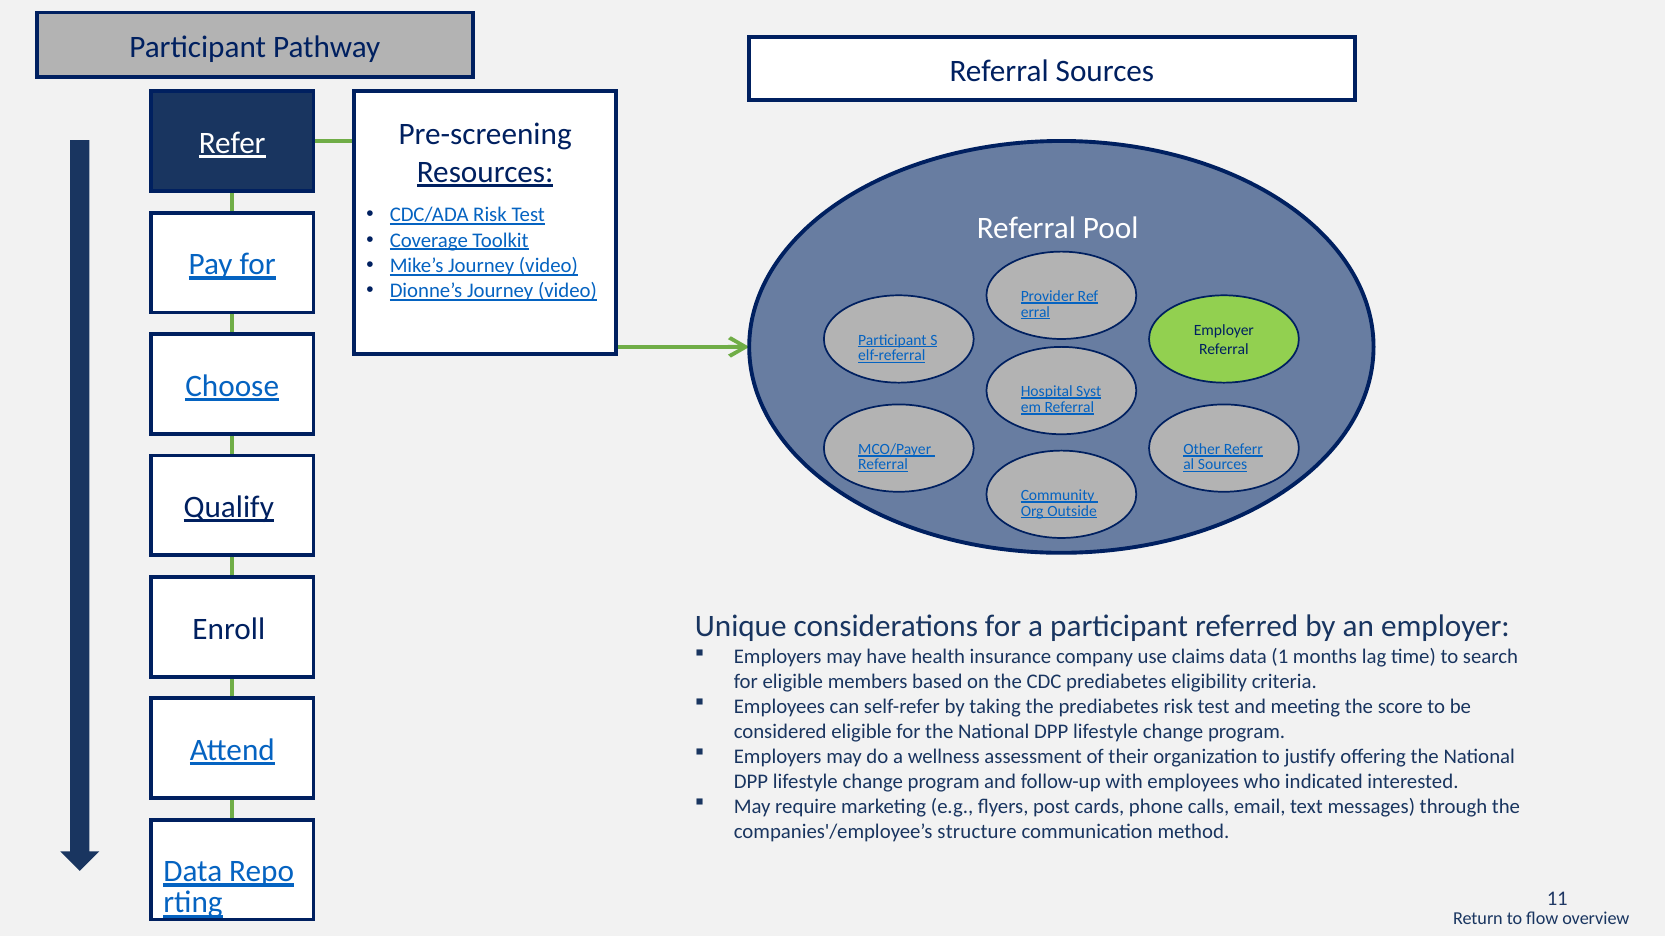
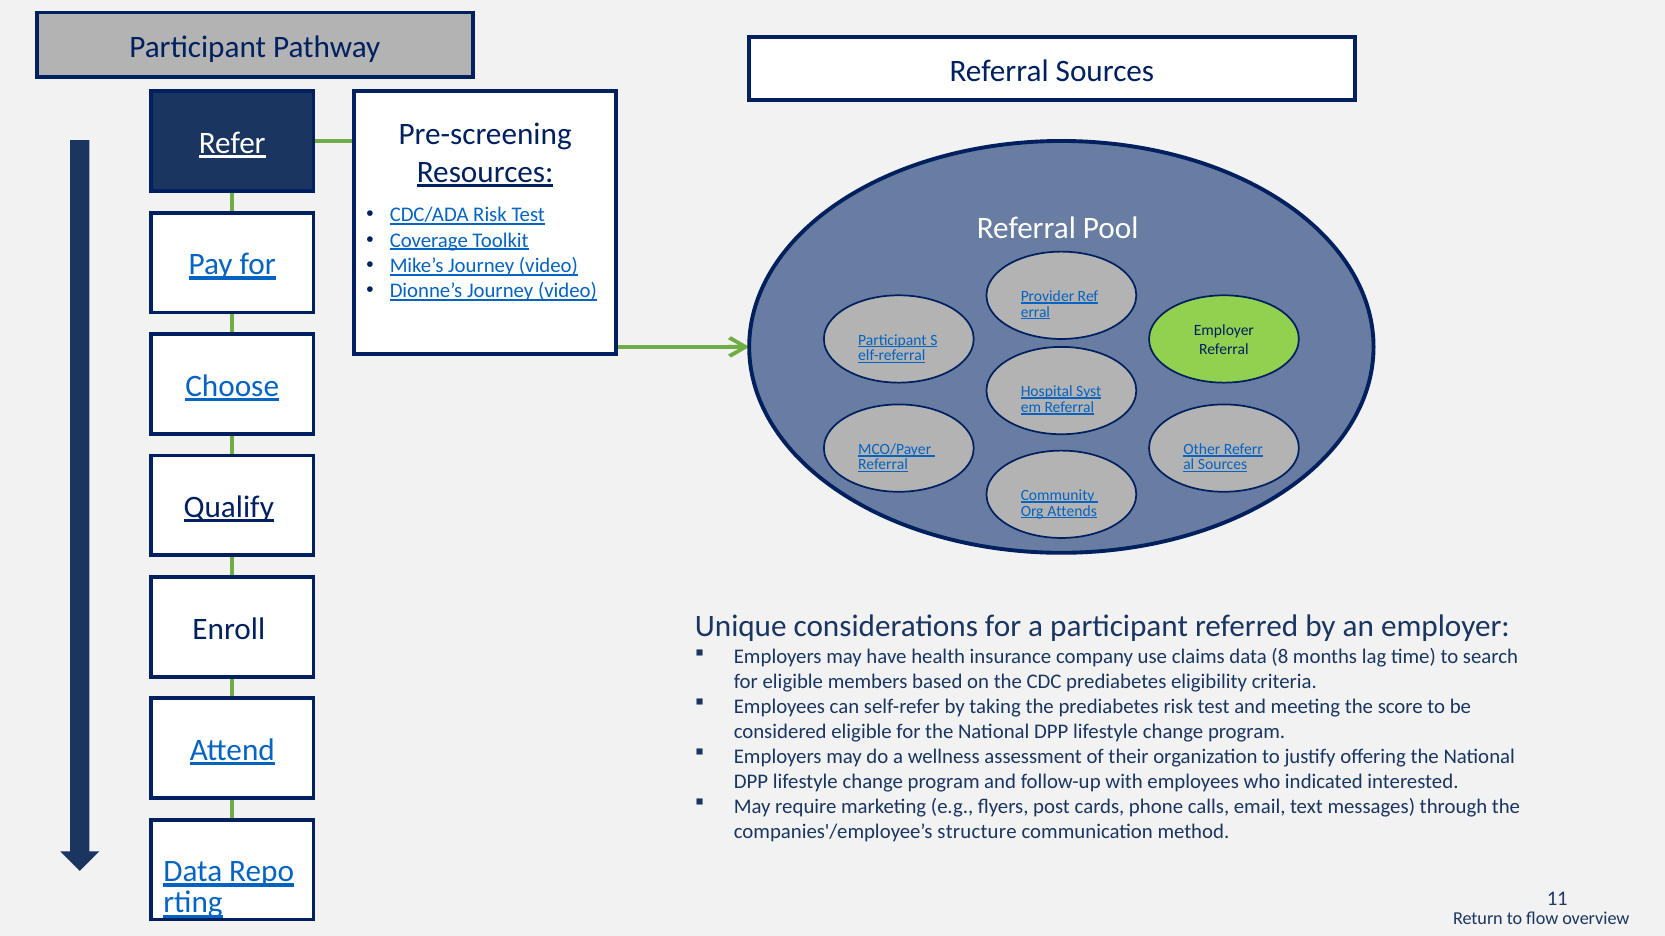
Outside: Outside -> Attends (1072, 511)
1: 1 -> 8 (1280, 657)
